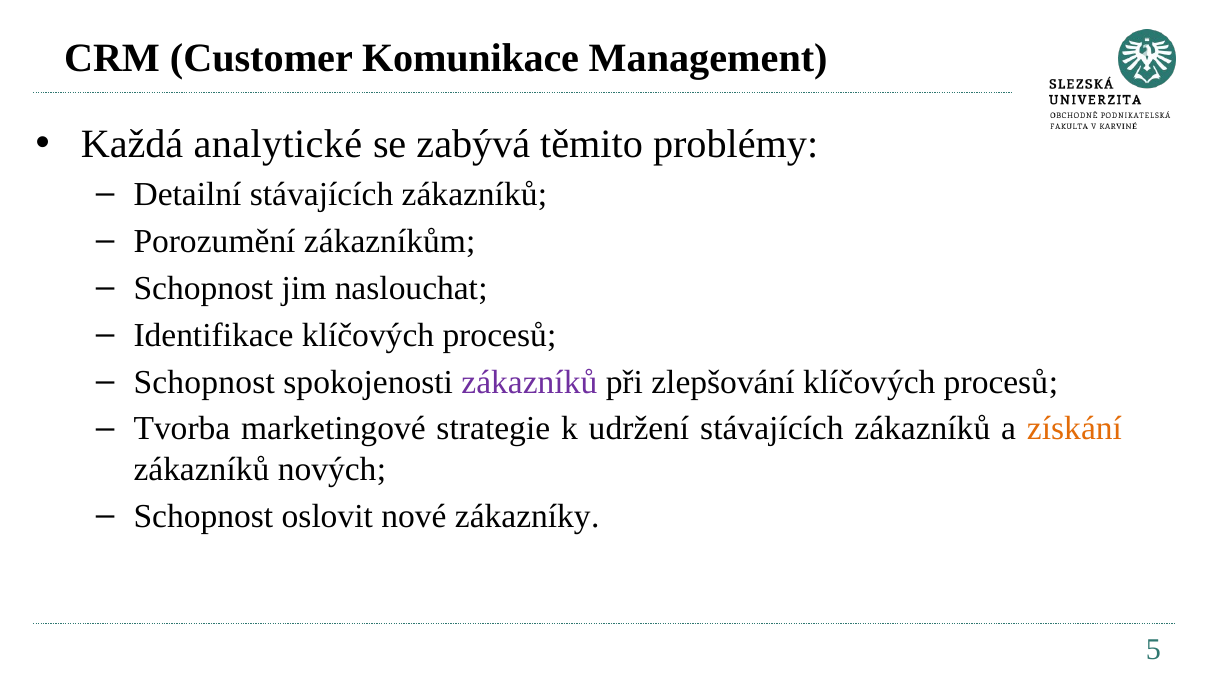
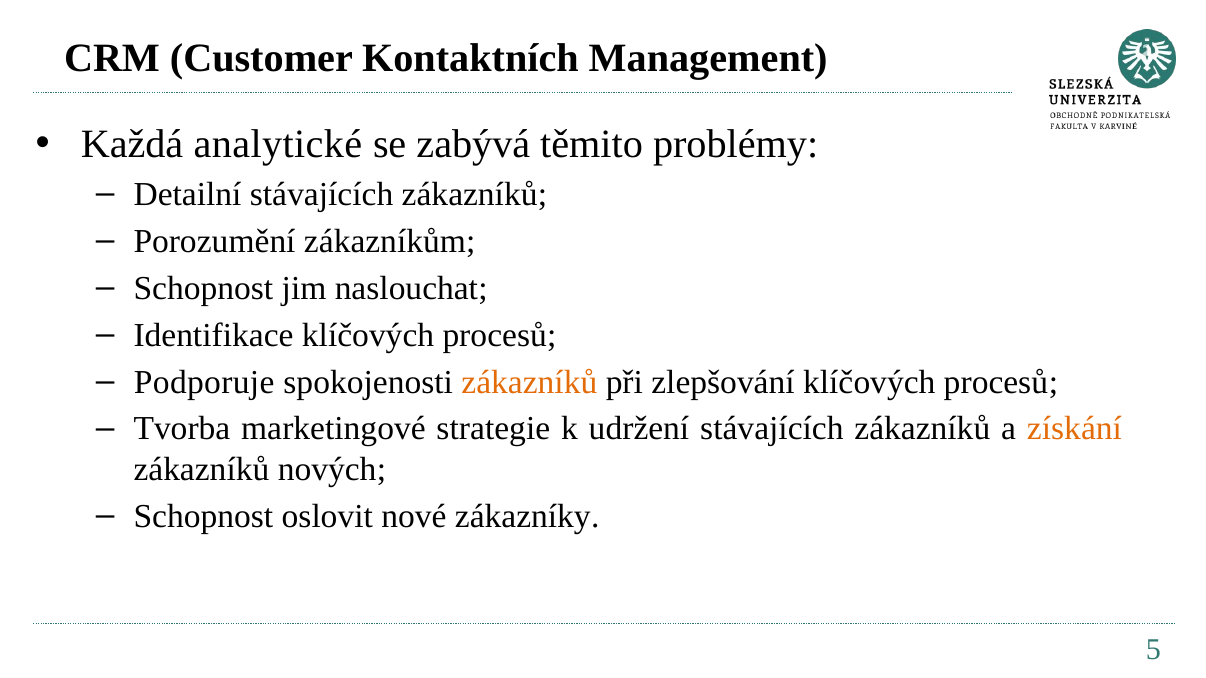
Komunikace: Komunikace -> Kontaktních (470, 59)
Schopnost: Schopnost -> Podporuje (204, 382)
zákazníků colour: purple -> orange (529, 382)
